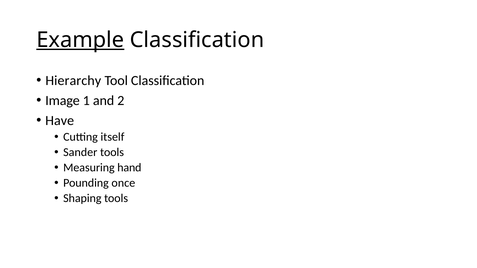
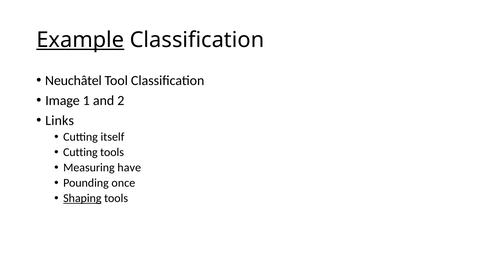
Hierarchy: Hierarchy -> Neuchâtel (73, 81)
Have: Have -> Links (60, 121)
Sander: Sander -> Cutting (80, 152)
hand: hand -> have (129, 168)
Shaping underline: none -> present (82, 199)
